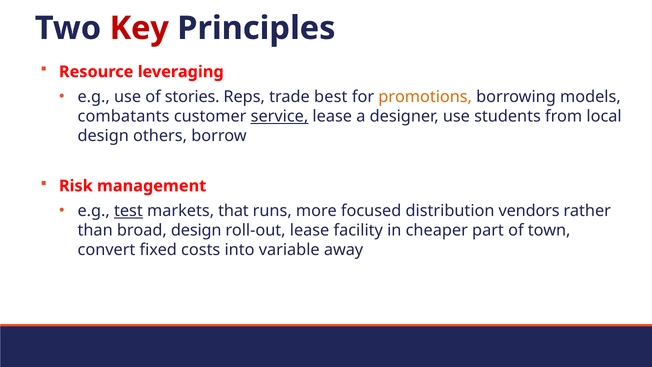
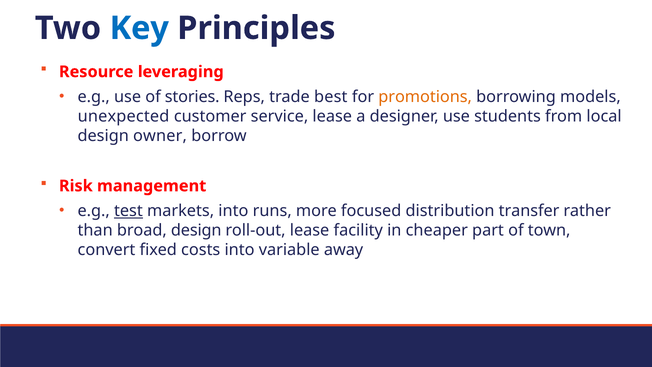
Key colour: red -> blue (139, 28)
combatants: combatants -> unexpected (124, 116)
service underline: present -> none (280, 116)
others: others -> owner (160, 136)
markets that: that -> into (233, 211)
vendors: vendors -> transfer (529, 211)
